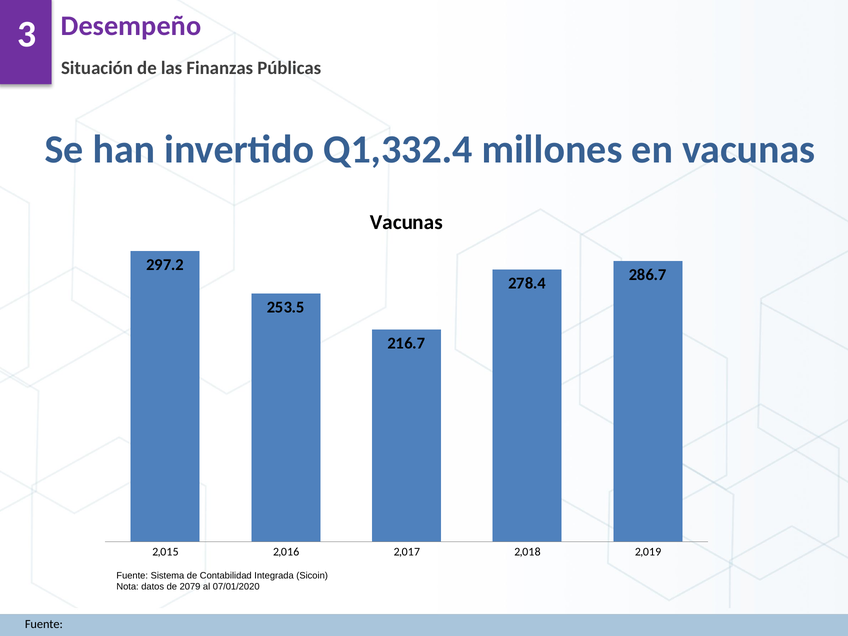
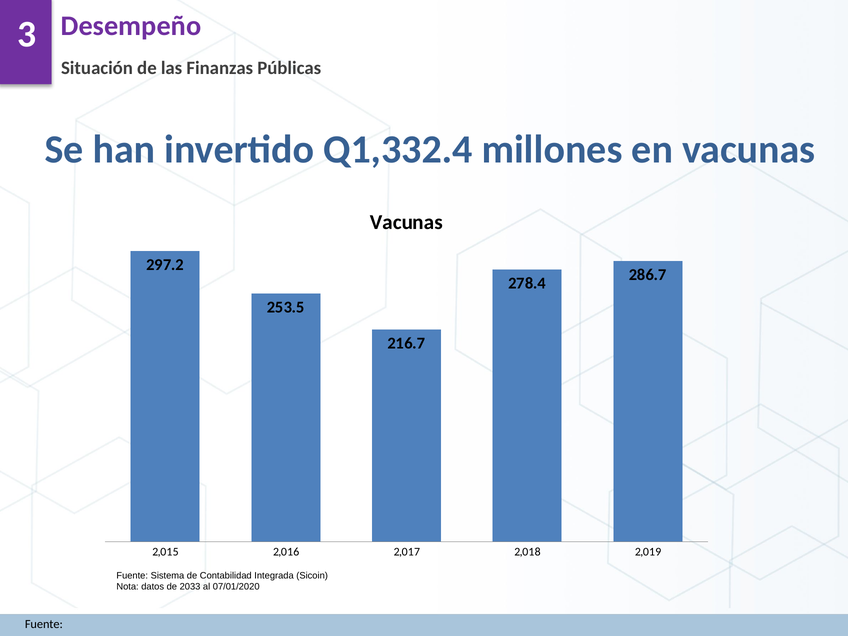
2079: 2079 -> 2033 (190, 587)
